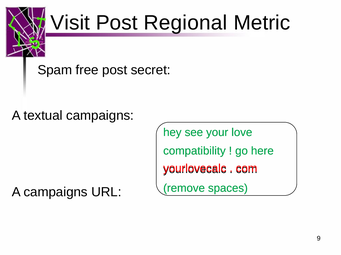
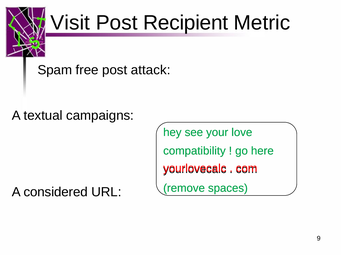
Regional: Regional -> Recipient (186, 23)
secret: secret -> attack (151, 70)
A campaigns: campaigns -> considered (56, 193)
